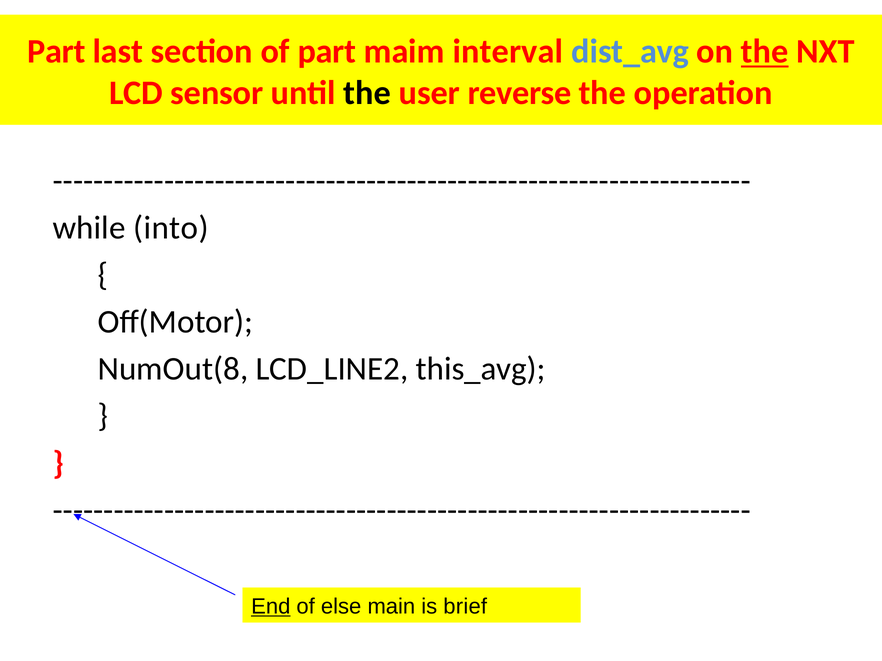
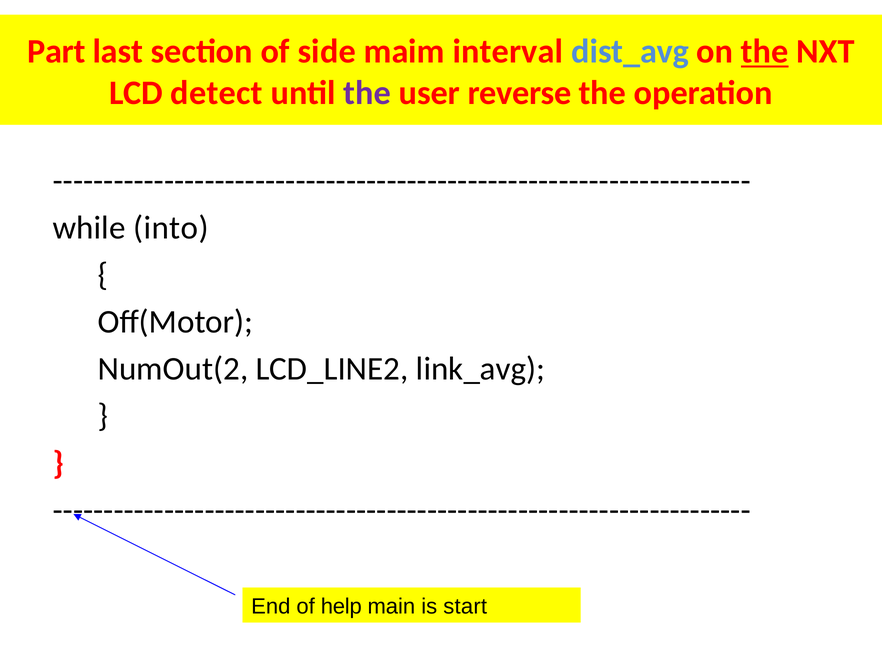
of part: part -> side (327, 52)
sensor: sensor -> detect (217, 93)
the colour: black -> purple (367, 93)
NumOut(8: NumOut(8 -> NumOut(2 (173, 369)
this_avg: this_avg -> link_avg (481, 369)
End underline: present -> none (271, 607)
else: else -> help (341, 607)
brief: brief -> start (465, 607)
